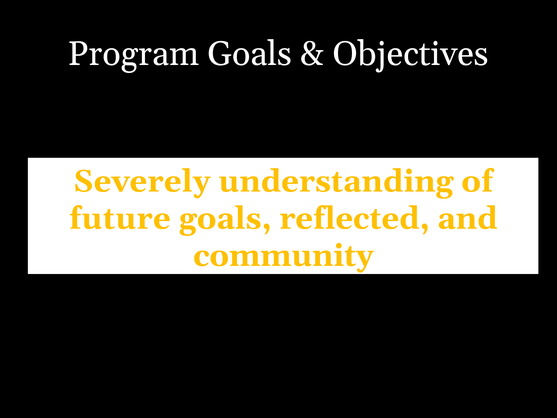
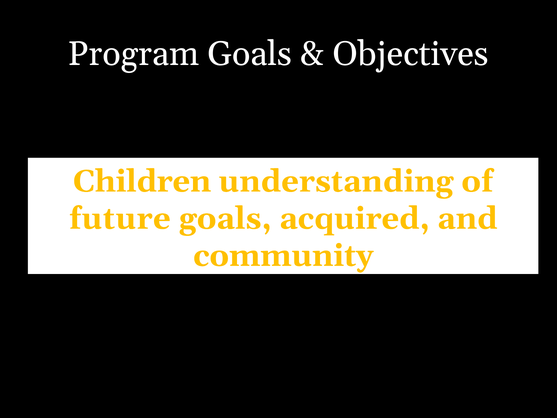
Severely: Severely -> Children (142, 181)
reflected: reflected -> acquired (354, 218)
